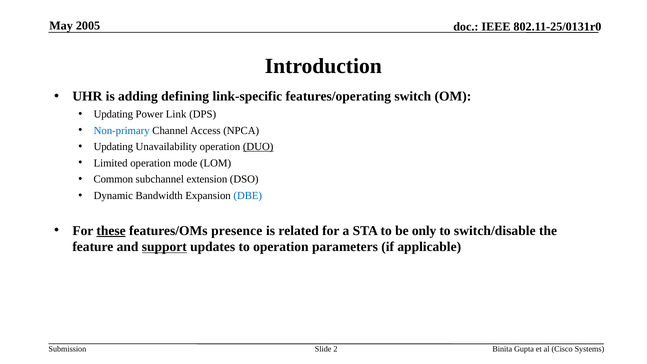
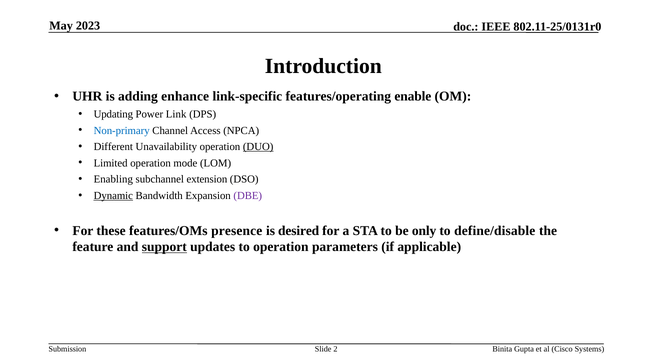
2005: 2005 -> 2023 (88, 26)
defining: defining -> enhance (185, 96)
switch: switch -> enable (413, 96)
Updating: Updating -> Different (113, 147)
Common: Common -> Enabling (113, 179)
Dynamic underline: none -> present (113, 196)
DBE colour: blue -> purple (248, 196)
these underline: present -> none (111, 231)
related: related -> desired (299, 231)
switch/disable: switch/disable -> define/disable (495, 231)
